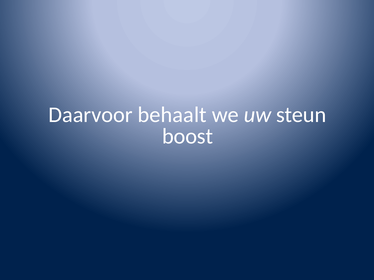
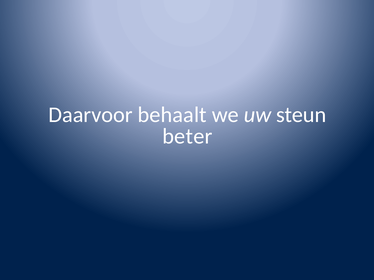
boost: boost -> beter (187, 136)
